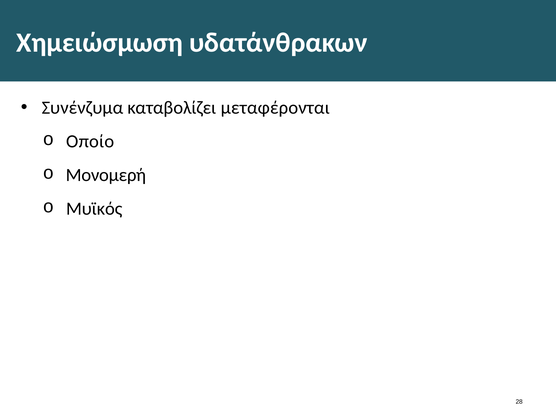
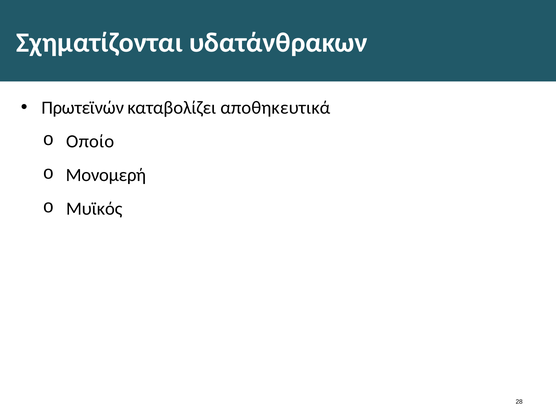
Χημειώσμωση: Χημειώσμωση -> Σχηματίζονται (99, 43)
Συνένζυμα: Συνένζυμα -> Πρωτεϊνών (83, 108)
μεταφέρονται: μεταφέρονται -> αποθηκευτικά (275, 108)
